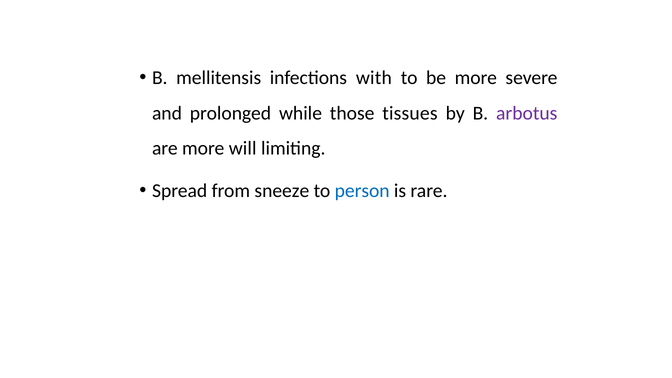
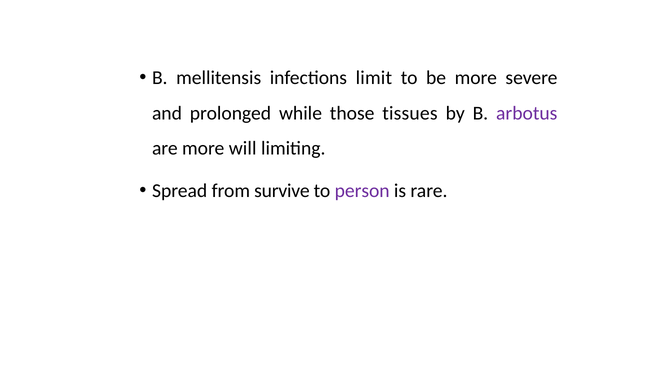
with: with -> limit (374, 78)
sneeze: sneeze -> survive (282, 191)
person colour: blue -> purple (362, 191)
